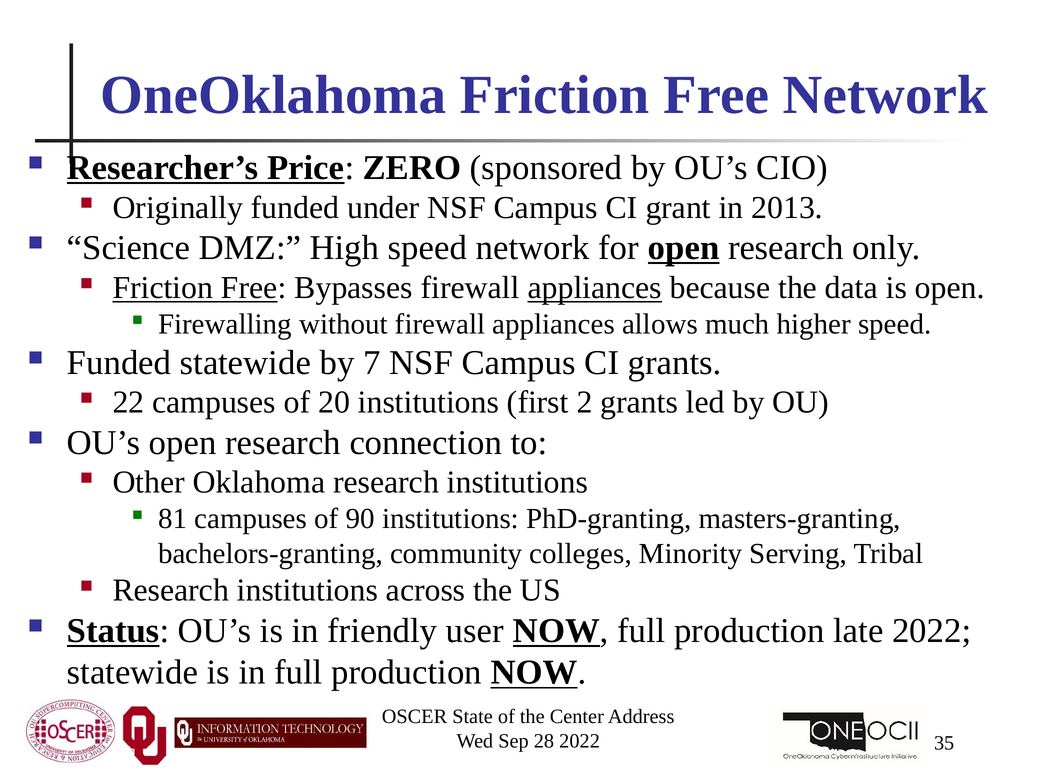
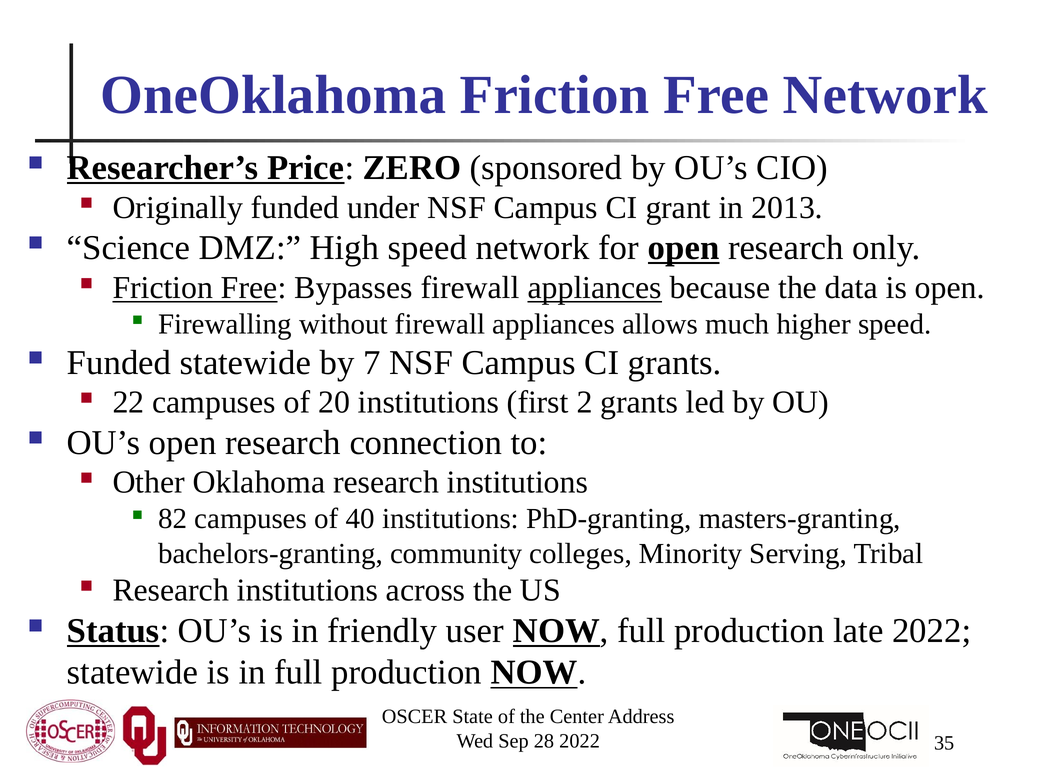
81: 81 -> 82 (173, 518)
90: 90 -> 40 (360, 518)
